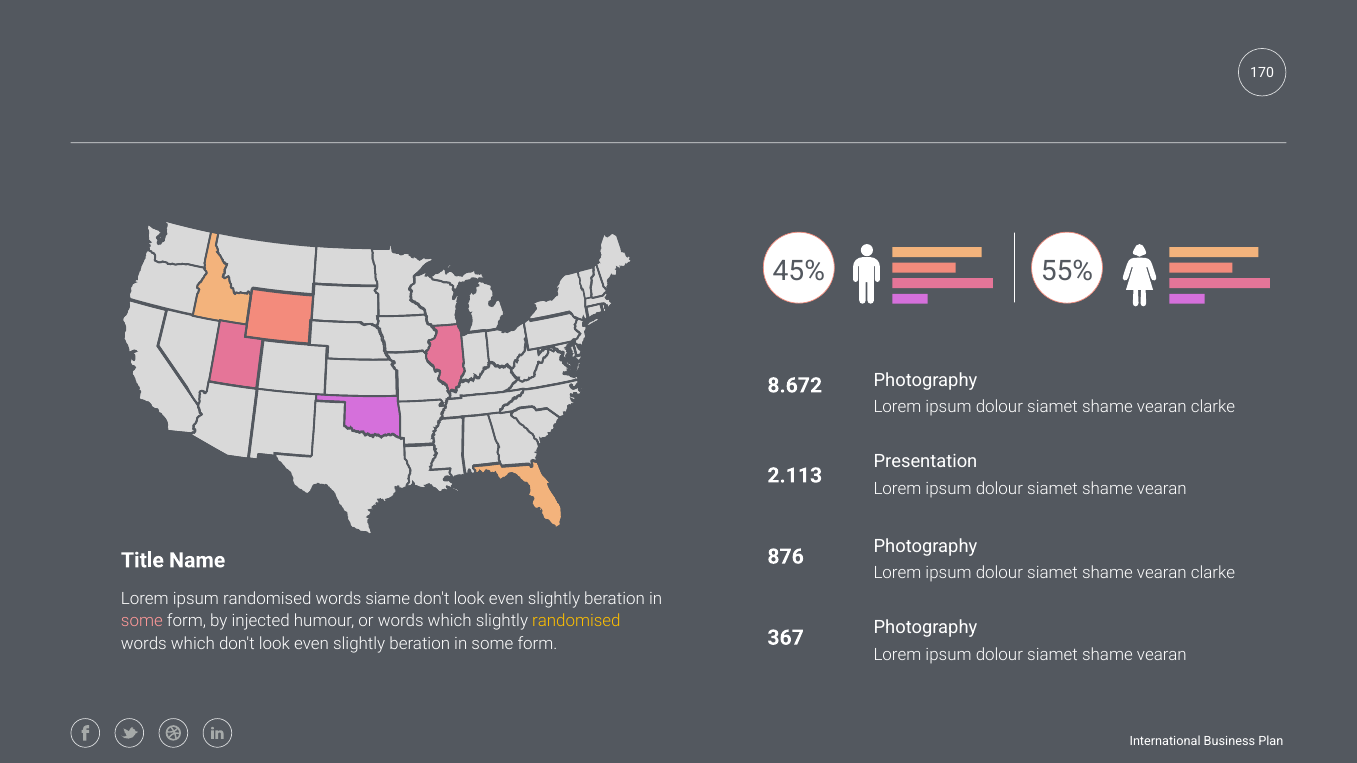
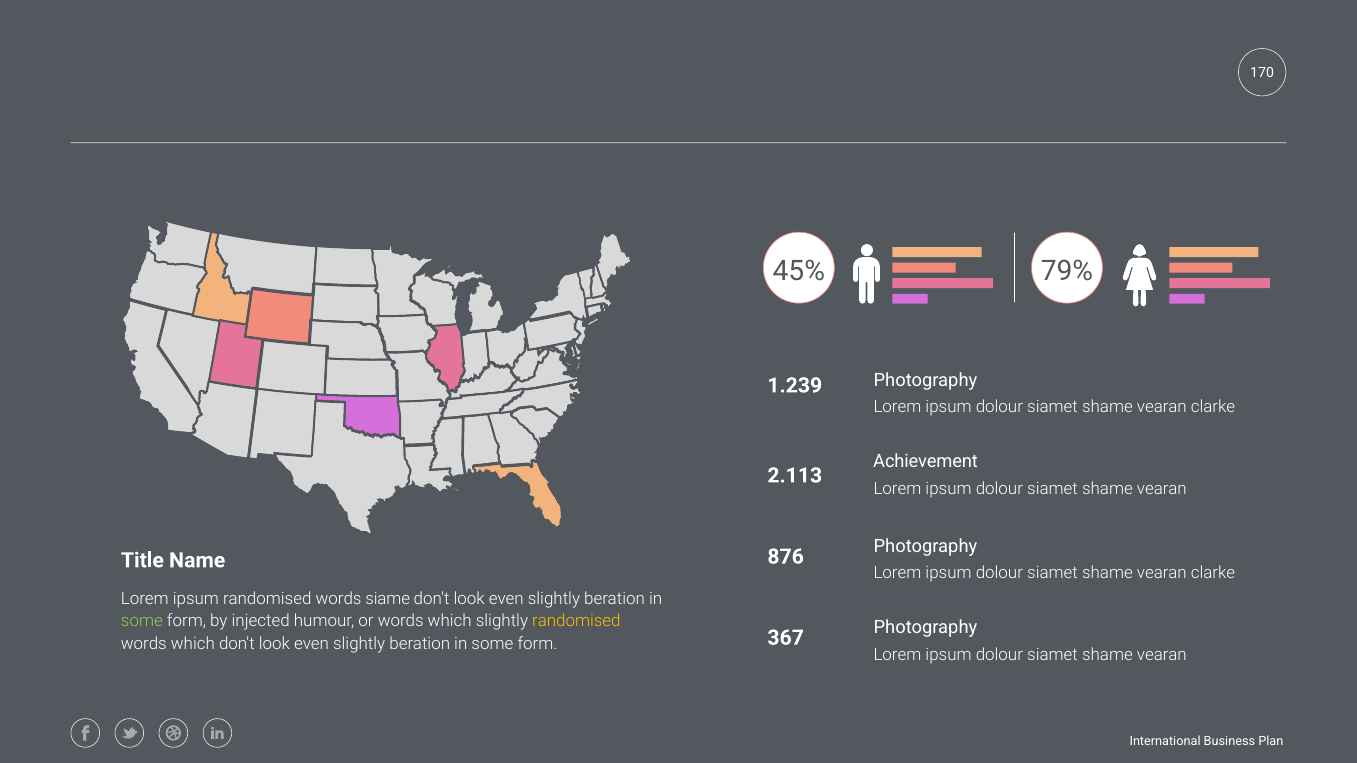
55%: 55% -> 79% (1067, 271)
8.672: 8.672 -> 1.239 (795, 386)
Presentation: Presentation -> Achievement (926, 462)
some colour: pink -> light green (142, 621)
